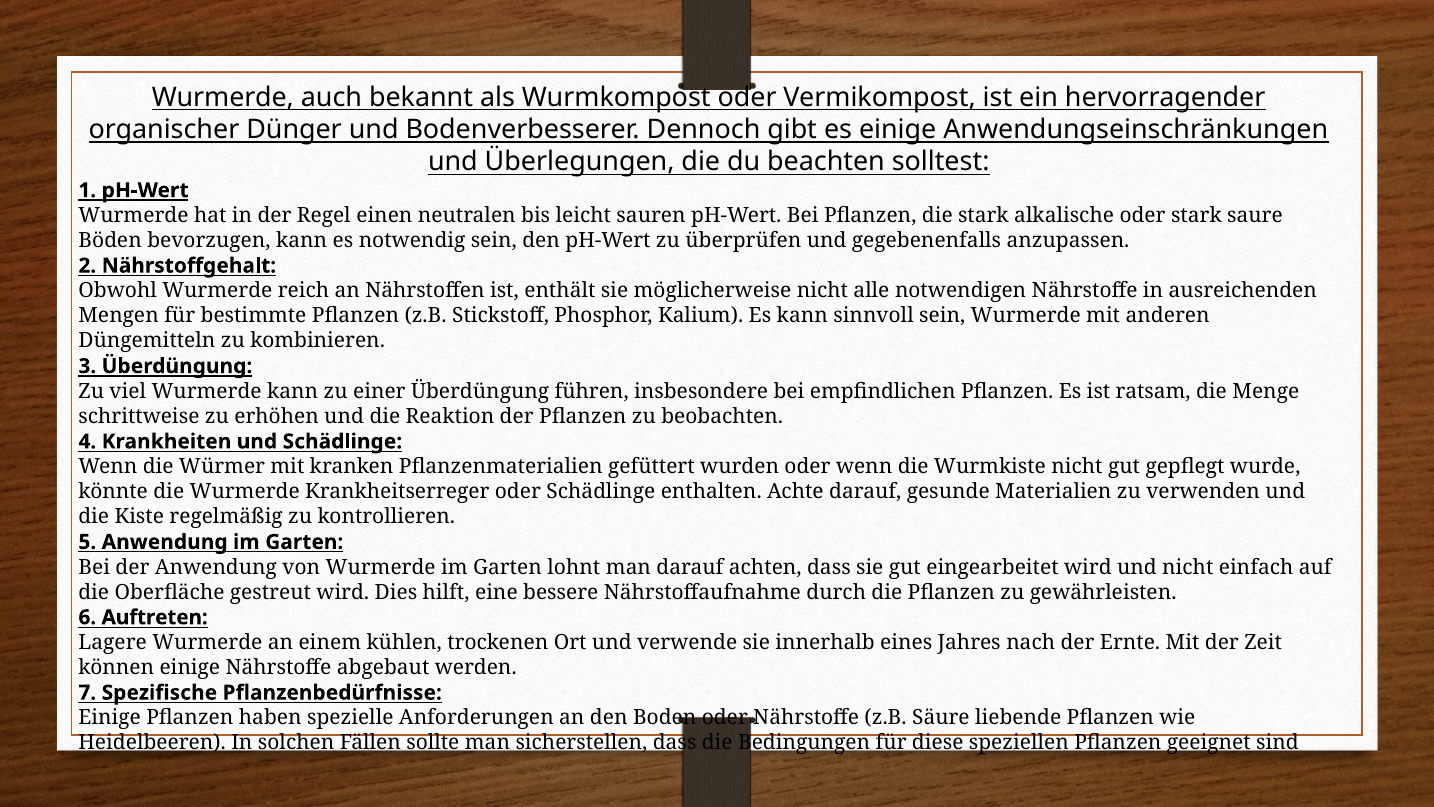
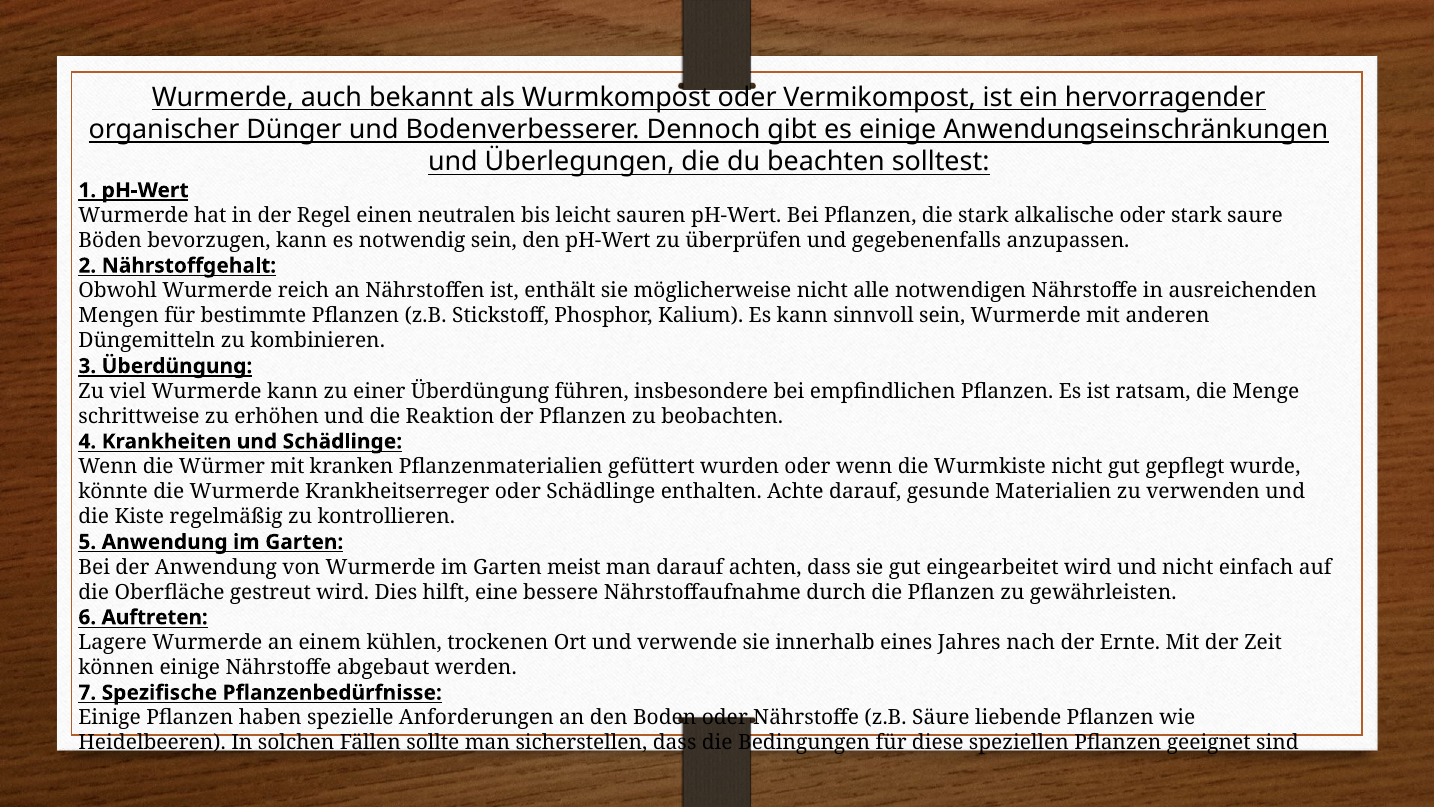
lohnt: lohnt -> meist (574, 567)
